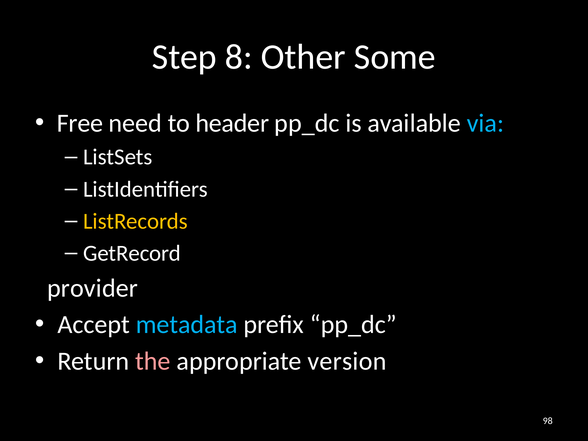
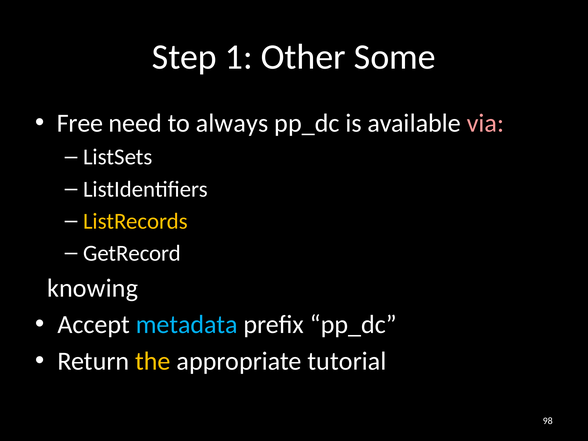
8: 8 -> 1 (239, 57)
header: header -> always (232, 123)
via colour: light blue -> pink (485, 123)
provider: provider -> knowing (93, 288)
the colour: pink -> yellow (153, 361)
version: version -> tutorial (347, 361)
